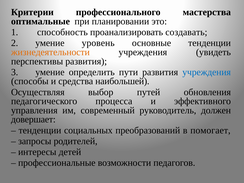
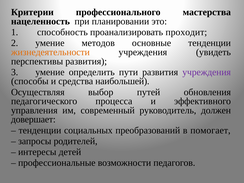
оптимальные: оптимальные -> нацеленность (40, 21)
создавать: создавать -> проходит (186, 32)
уровень: уровень -> методов (98, 43)
учреждения colour: blue -> purple (207, 72)
